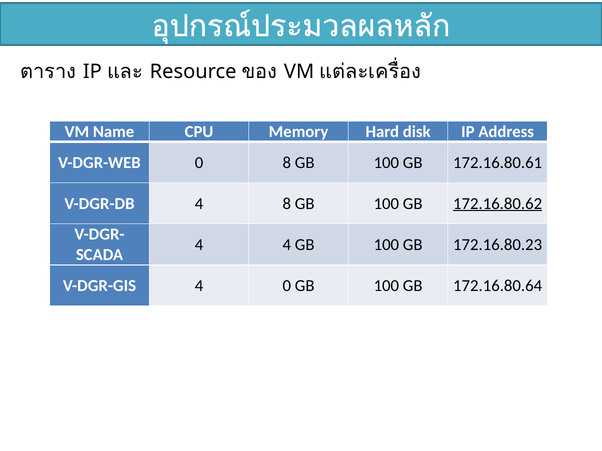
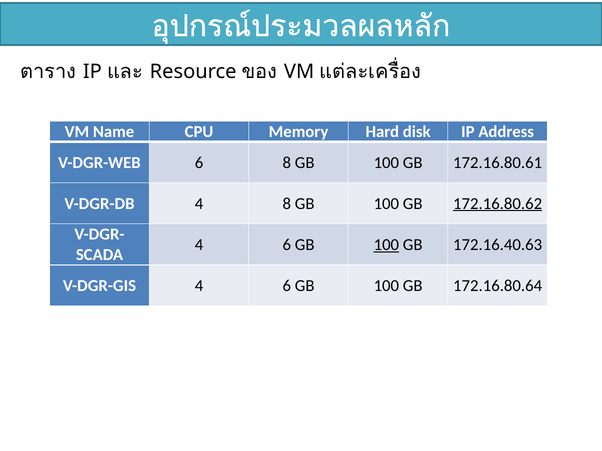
V-DGR-WEB 0: 0 -> 6 (199, 163)
4: 4 -> 6 (287, 245)
100 underline: none -> present (386, 245)
172.16.80.23: 172.16.80.23 -> 172.16.40.63 (498, 245)
V-DGR-GIS 4 0: 0 -> 6 (287, 286)
